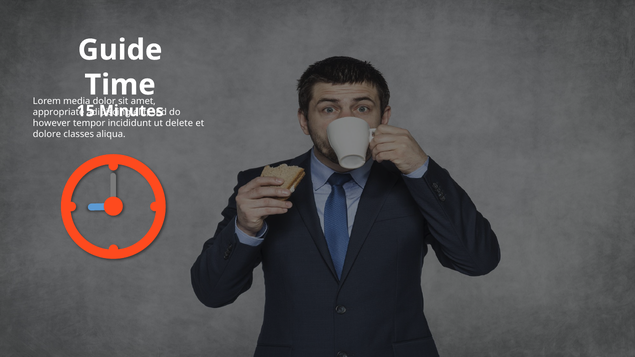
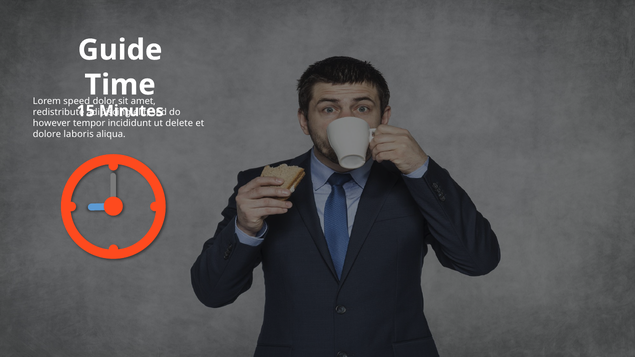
media: media -> speed (77, 101)
appropriate: appropriate -> redistribute (59, 112)
classes: classes -> laboris (79, 134)
